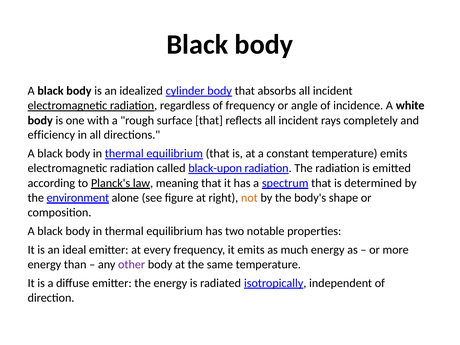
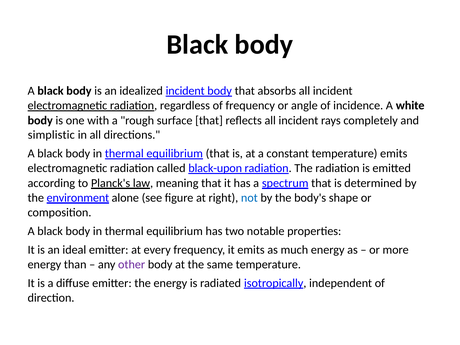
idealized cylinder: cylinder -> incident (185, 91)
efficiency: efficiency -> simplistic (51, 135)
not colour: orange -> blue (249, 198)
